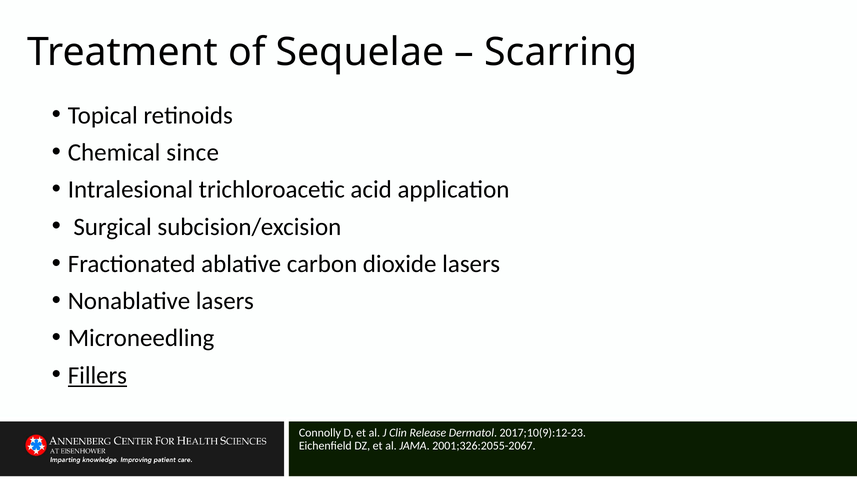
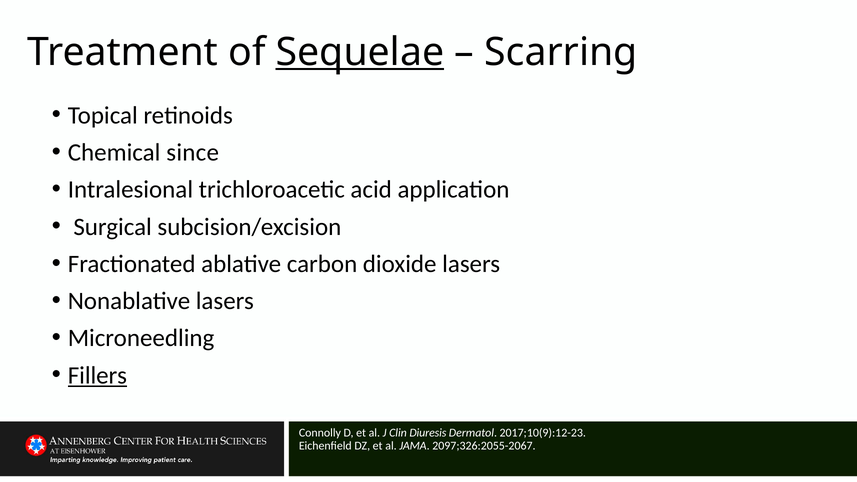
Sequelae underline: none -> present (360, 52)
Release: Release -> Diuresis (428, 433)
2001;326:2055-2067: 2001;326:2055-2067 -> 2097;326:2055-2067 (484, 446)
